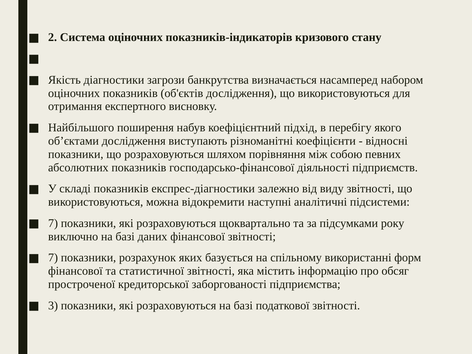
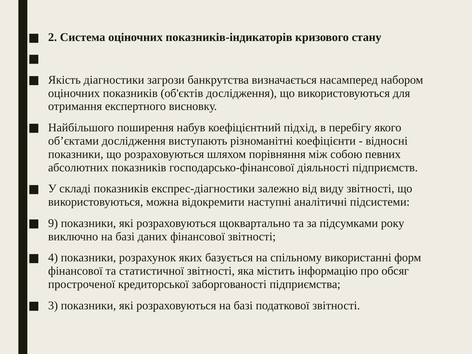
7: 7 -> 9 (53, 223)
7: 7 -> 4 (53, 258)
